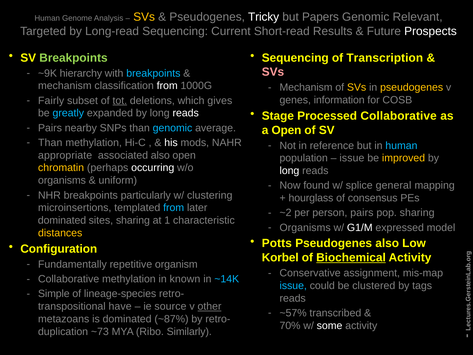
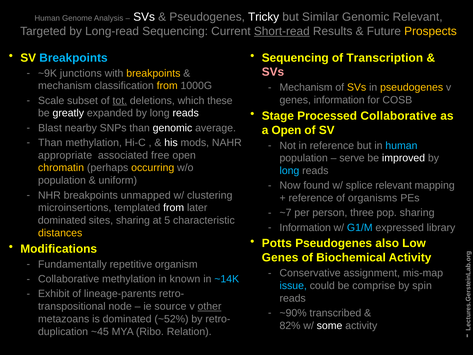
SVs colour: yellow -> white (144, 17)
Papers: Papers -> Similar (320, 17)
Short-read underline: none -> present (282, 31)
Prospects colour: white -> yellow (431, 31)
Breakpoints colour: light green -> light blue (73, 58)
hierarchy: hierarchy -> junctions (81, 73)
breakpoints colour: light blue -> yellow (153, 73)
from colour: white -> yellow (167, 86)
Fairly: Fairly -> Scale (51, 101)
gives: gives -> these (220, 101)
greatly colour: light blue -> white (68, 113)
Pairs: Pairs -> Blast (50, 128)
genomic colour: light blue -> white (173, 128)
associated also: also -> free (160, 155)
issue: issue -> serve (352, 158)
improved colour: yellow -> white (404, 158)
occurring colour: white -> yellow (153, 168)
long colour: white -> light blue (289, 171)
organisms: organisms -> population (62, 180)
splice general: general -> relevant (394, 185)
particularly: particularly -> unmapped (146, 195)
hourglass: hourglass -> reference (311, 198)
consensus: consensus -> organisms (373, 198)
from colour: light blue -> white (174, 208)
~2: ~2 -> ~7 (286, 213)
person pairs: pairs -> three (362, 213)
1: 1 -> 5 (167, 220)
Organisms: Organisms -> Information (305, 227)
G1/M colour: white -> light blue (360, 227)
model: model -> library (441, 227)
Configuration: Configuration -> Modifications (59, 249)
Korbel: Korbel -> Genes (280, 257)
Biochemical underline: present -> none (351, 257)
clustered: clustered -> comprise (374, 285)
tags: tags -> spin (422, 285)
Simple: Simple -> Exhibit (54, 294)
lineage-species: lineage-species -> lineage-parents (120, 294)
have: have -> node (120, 306)
~57%: ~57% -> ~90% (293, 313)
~87%: ~87% -> ~52% (172, 319)
70%: 70% -> 82% (290, 325)
~73: ~73 -> ~45 (100, 331)
Similarly: Similarly -> Relation (189, 331)
